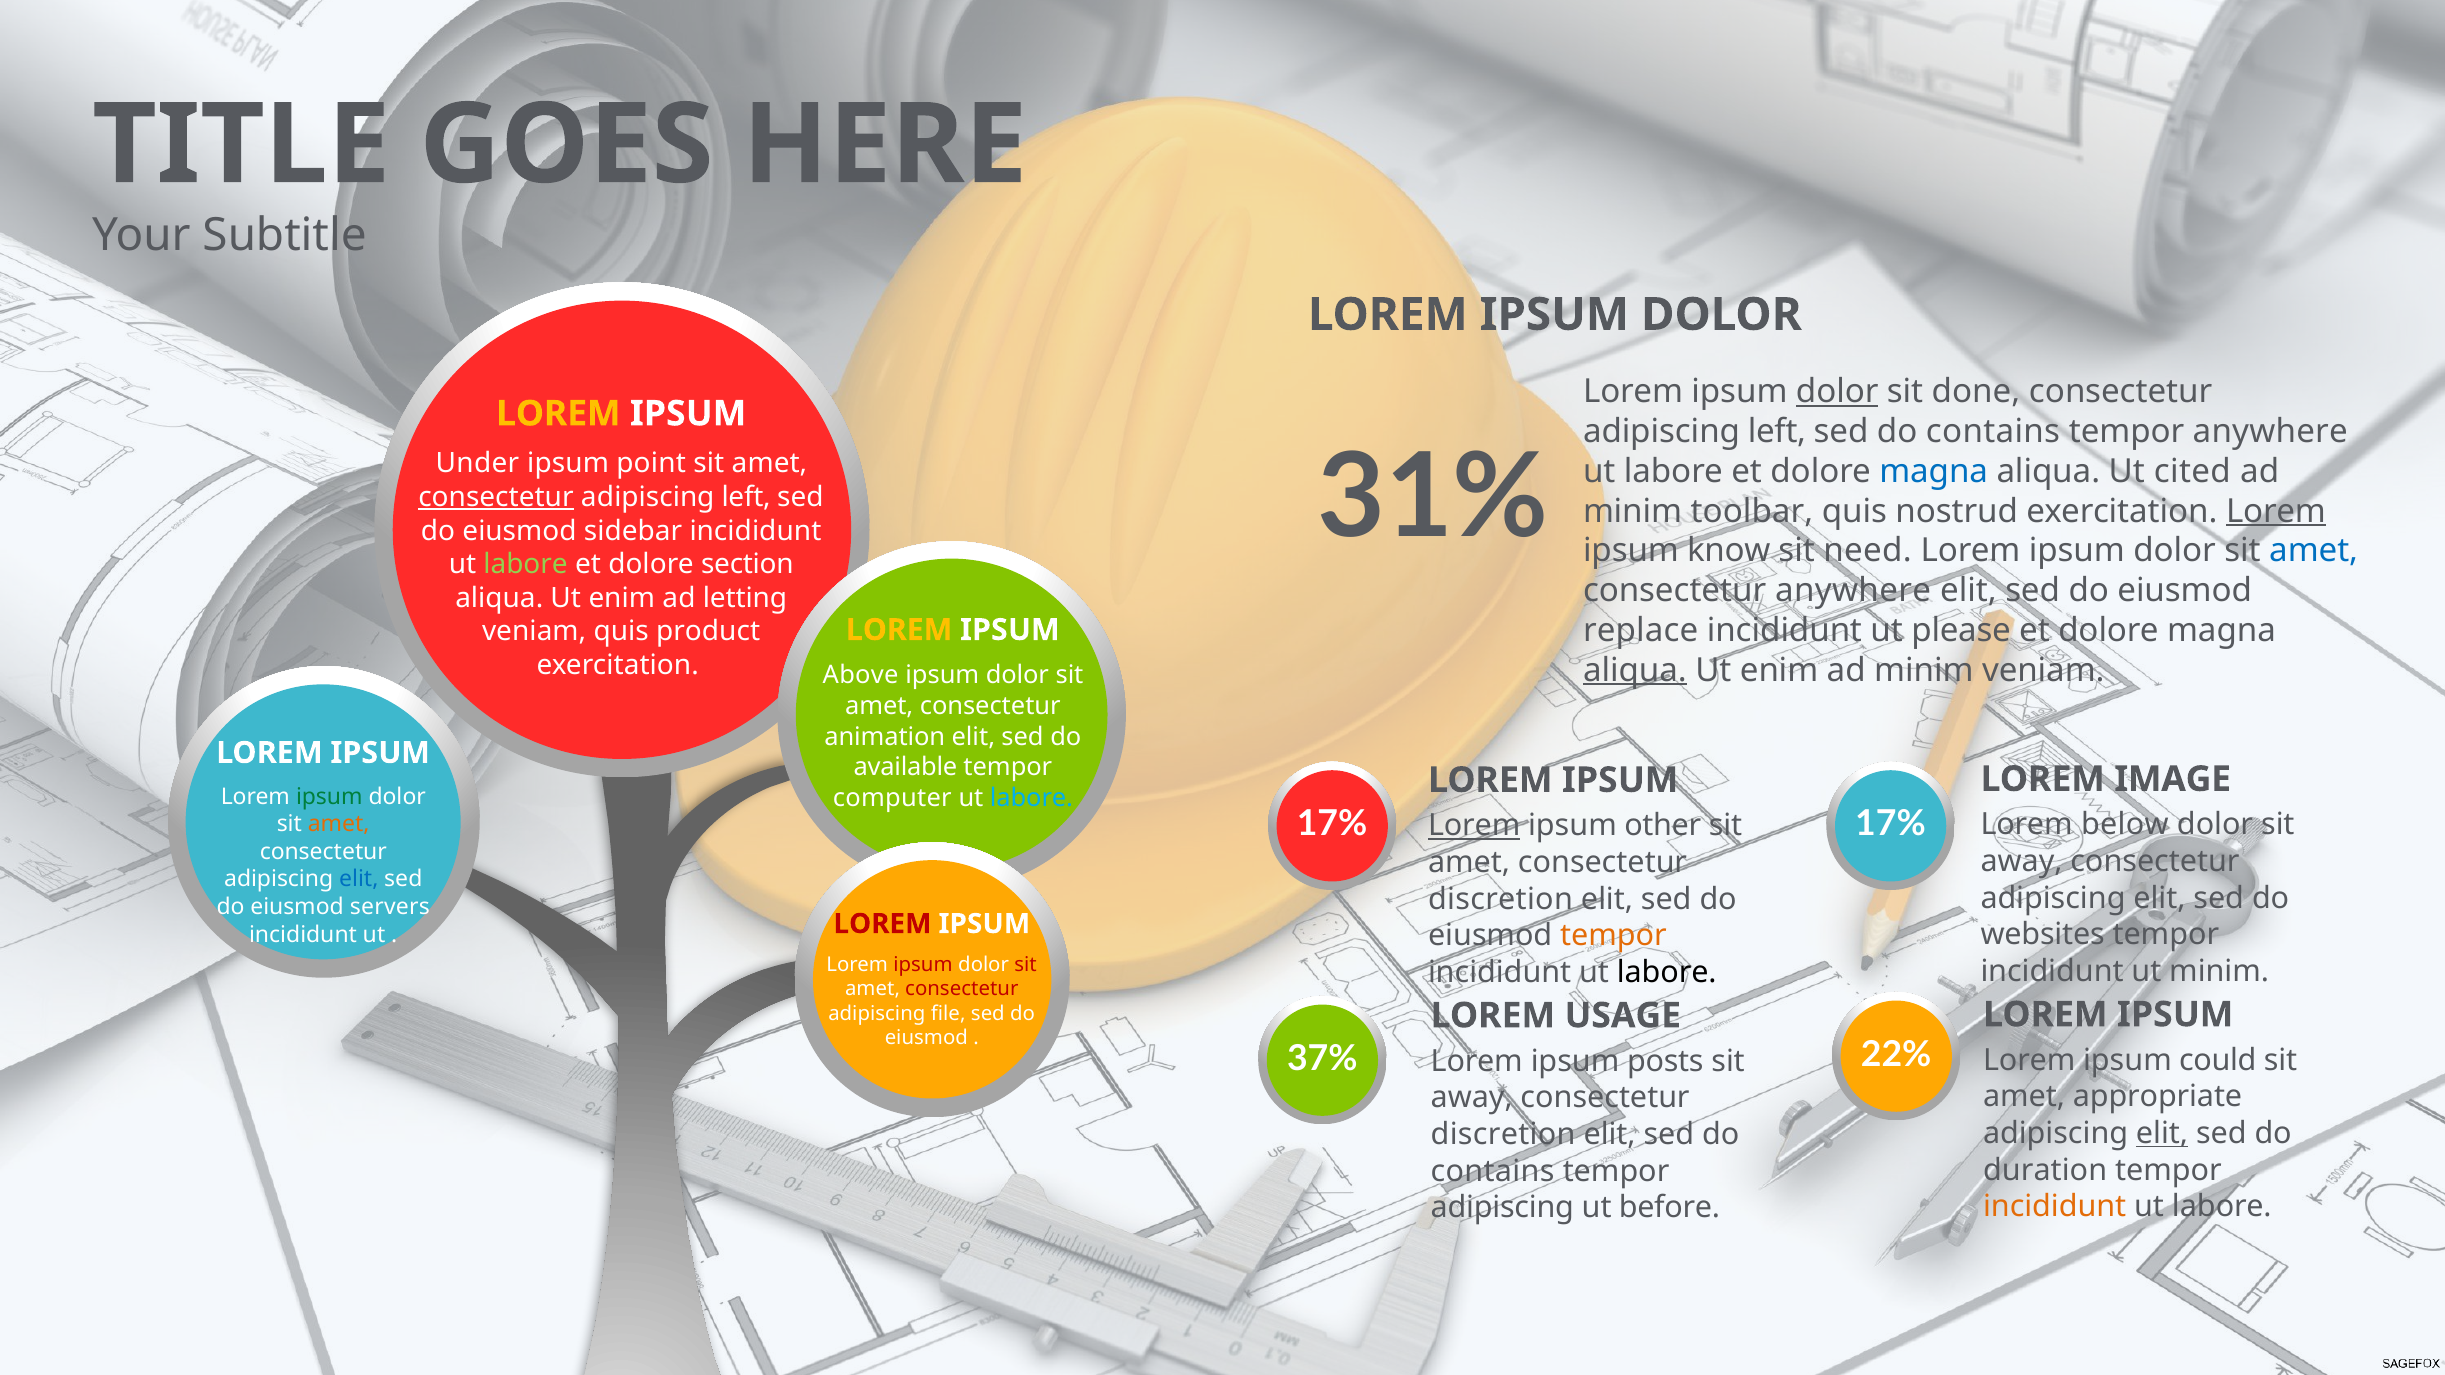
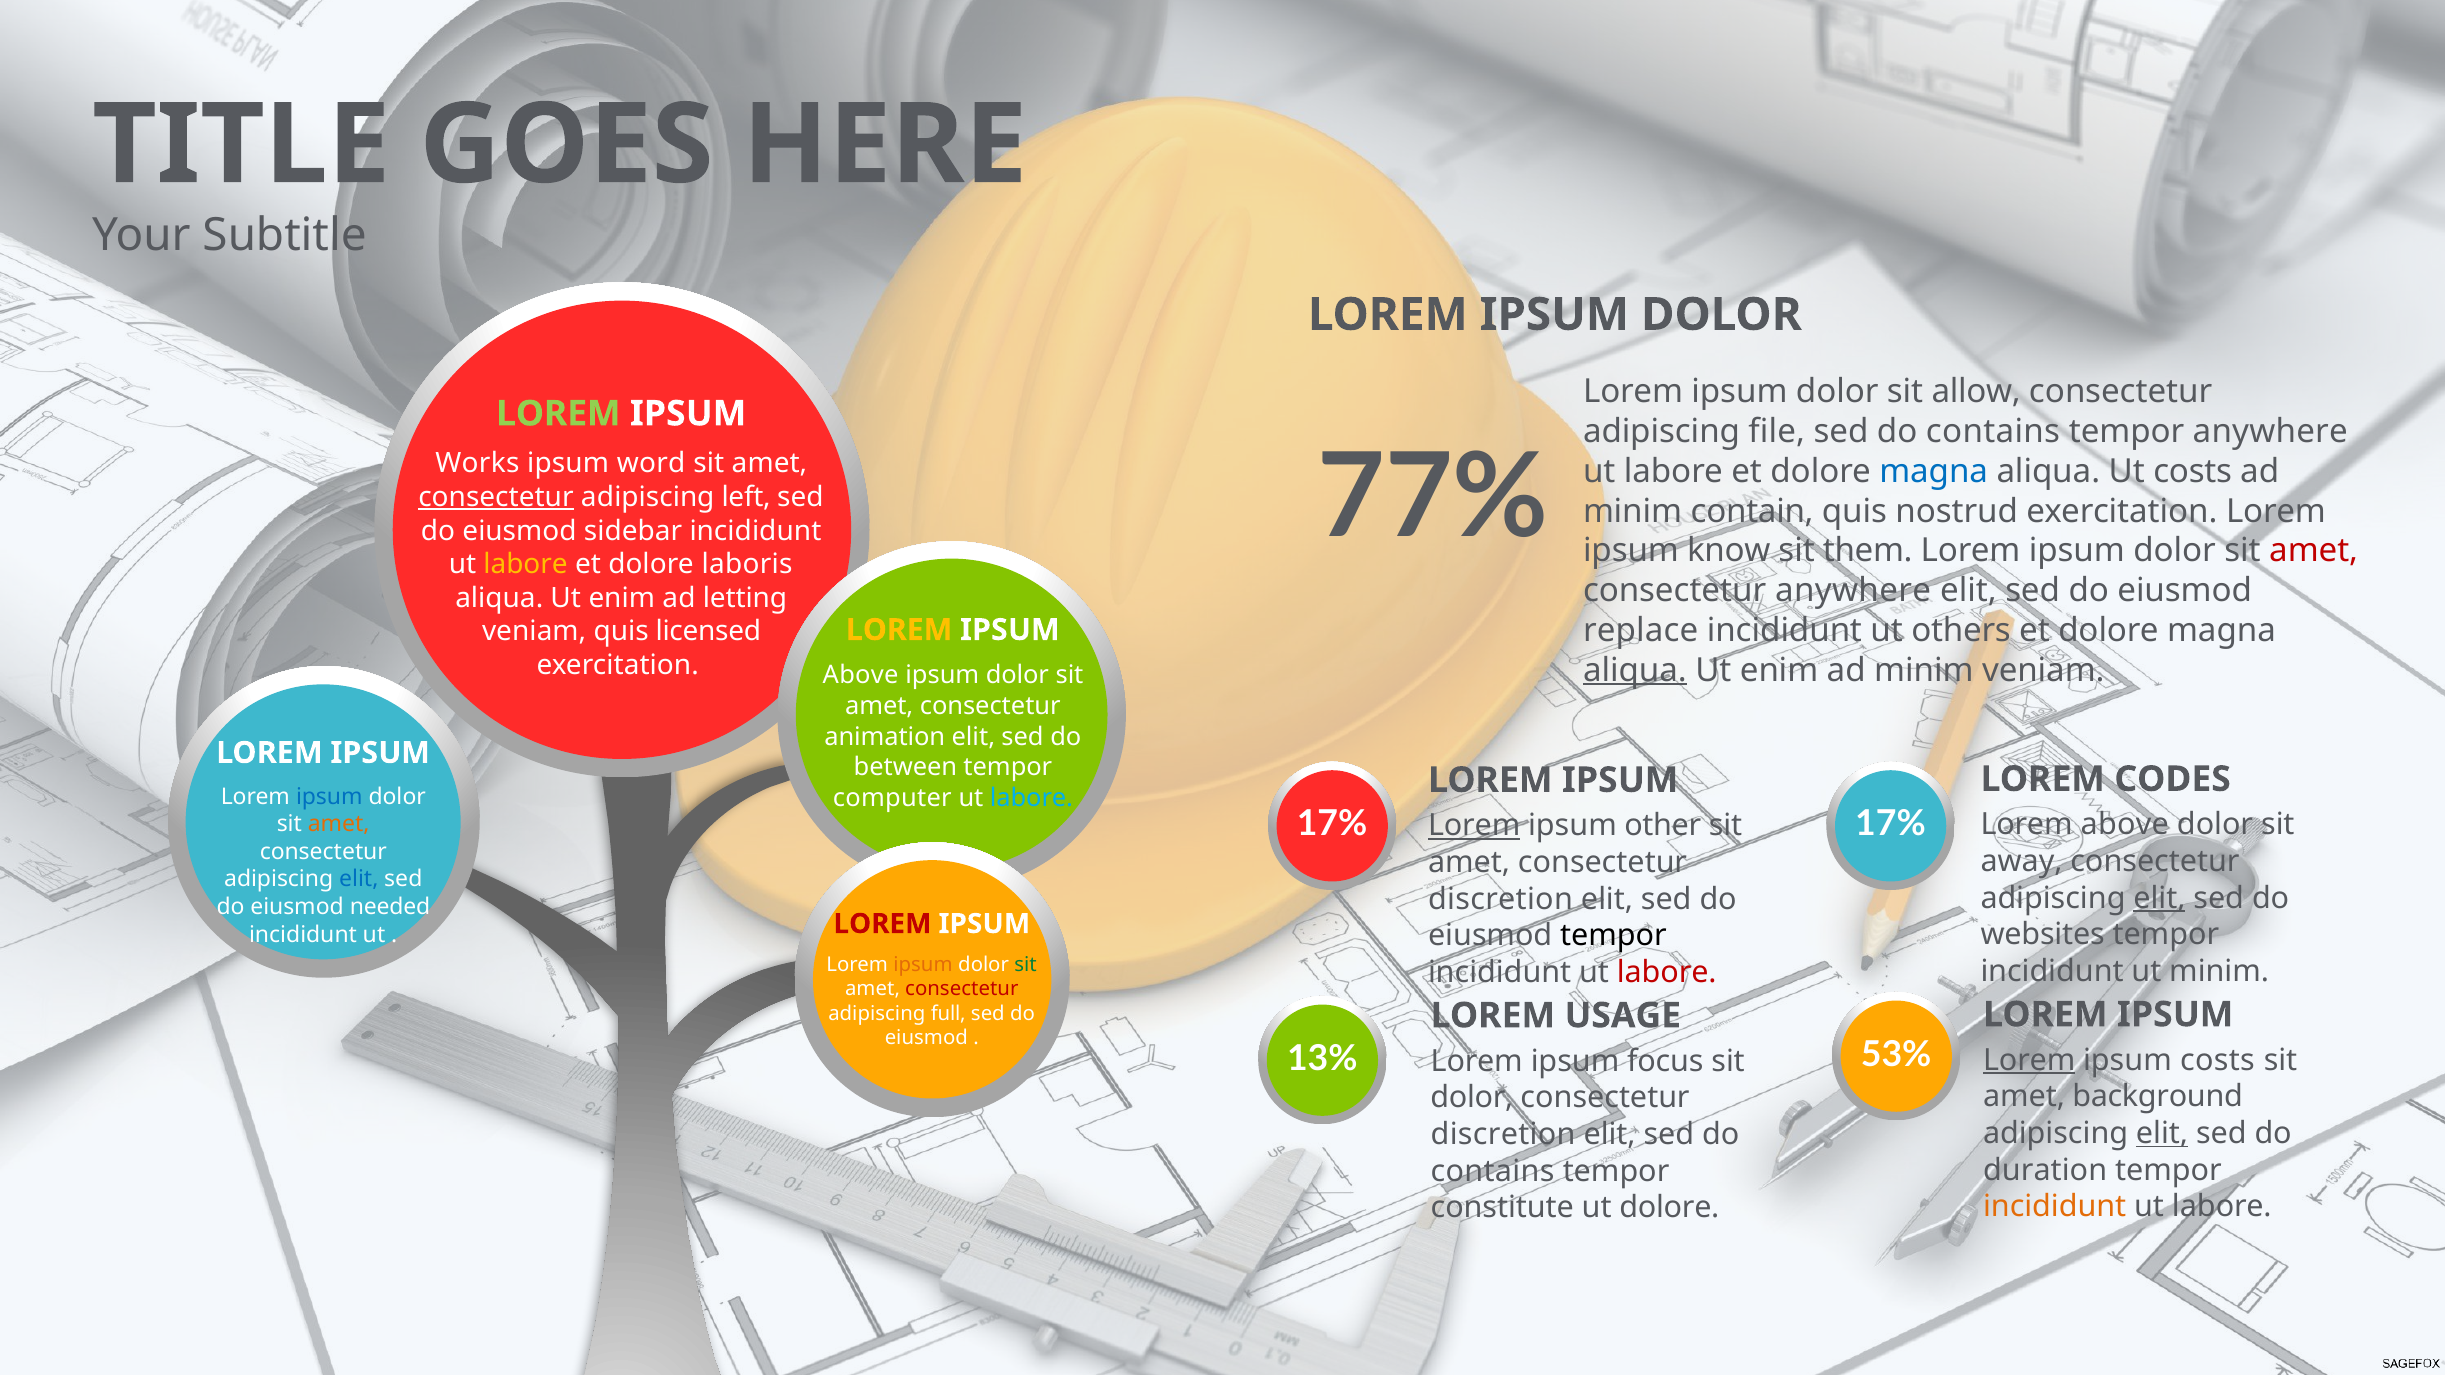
dolor underline: present -> none (1837, 392)
done: done -> allow (1976, 392)
LOREM colour: yellow -> light green (558, 414)
left: left -> file (1777, 432)
31%: 31% -> 77% (1433, 498)
Under: Under -> Works (477, 464)
point: point -> word (651, 464)
Ut cited: cited -> costs (2193, 471)
toolbar: toolbar -> contain (1752, 511)
Lorem underline: present -> none (2276, 511)
need: need -> them (1868, 551)
amet colour: blue -> red (2314, 551)
labore colour: light green -> yellow (526, 565)
section: section -> laboris (747, 565)
please: please -> others (1961, 631)
product: product -> licensed (708, 632)
available: available -> between (905, 767)
IMAGE: IMAGE -> CODES (2173, 779)
ipsum colour: green -> blue (329, 797)
Lorem below: below -> above (2125, 825)
elit underline: none -> present (2159, 898)
servers: servers -> needed (390, 907)
tempor colour: orange -> black (1613, 936)
ipsum colour: red -> orange (923, 965)
sit colour: red -> green (1026, 965)
labore colour: black -> red (1667, 973)
file: file -> full (948, 1014)
22%: 22% -> 53% (1896, 1055)
37%: 37% -> 13% (1322, 1059)
Lorem underline: none -> present (2029, 1060)
ipsum could: could -> costs (2217, 1060)
posts: posts -> focus (1665, 1061)
appropriate: appropriate -> background (2158, 1097)
away: away -> dolor (1472, 1098)
adipiscing: adipiscing -> constitute (1502, 1208)
ut before: before -> dolore (1669, 1208)
